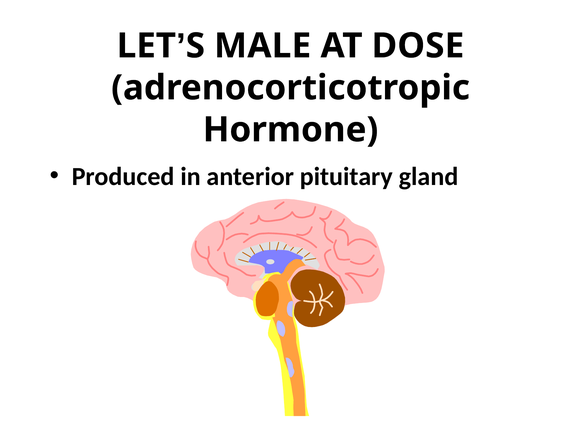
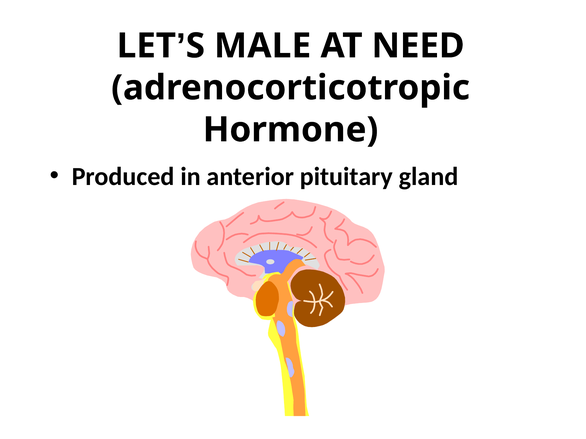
DOSE: DOSE -> NEED (418, 46)
